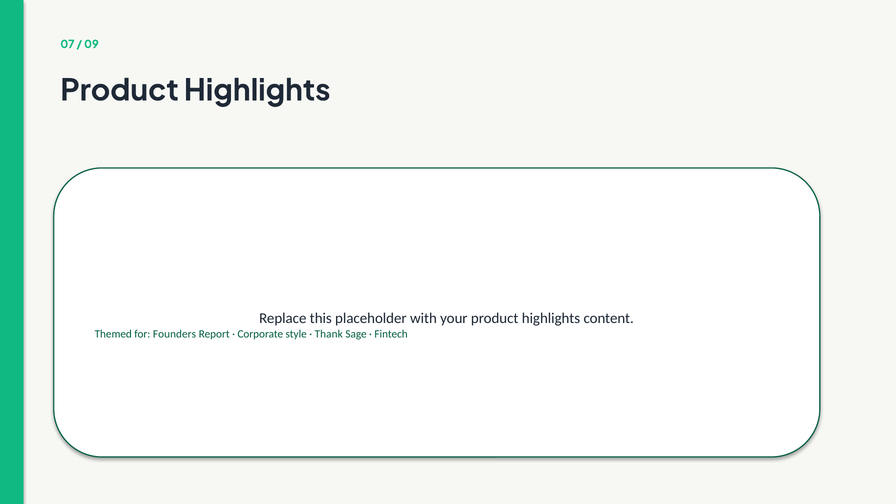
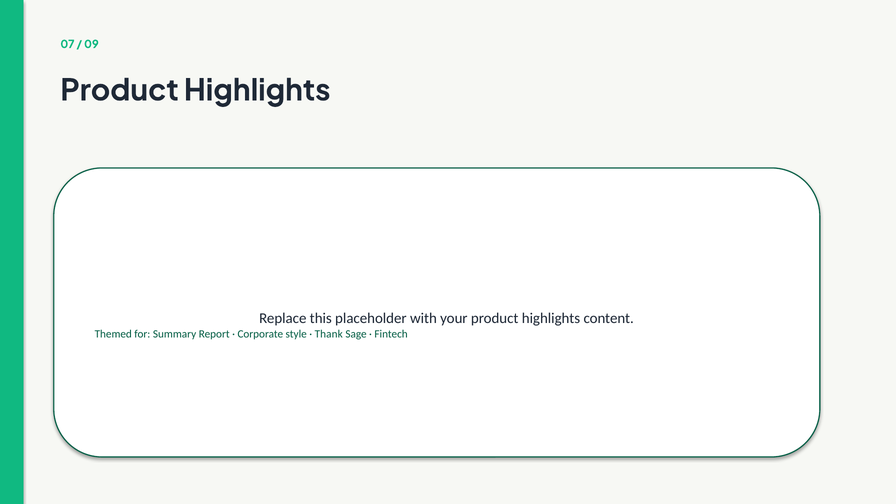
Founders: Founders -> Summary (175, 334)
